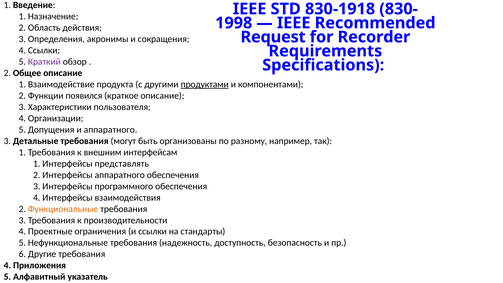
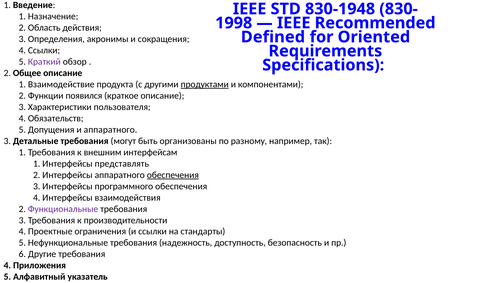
830-1918: 830-1918 -> 830-1948 (340, 9)
Request: Request -> Defined (273, 37)
Recorder: Recorder -> Oriented (374, 37)
Организации: Организации -> Обязательств (56, 118)
обеспечения underline: none -> present (173, 175)
Функциональные colour: orange -> purple (63, 209)
